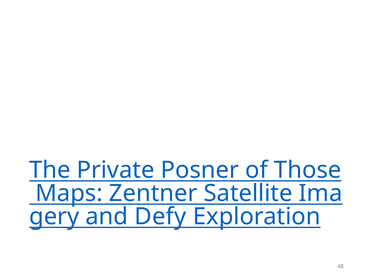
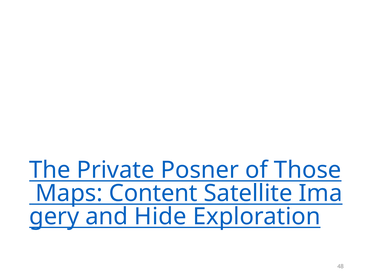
Zentner: Zentner -> Content (153, 194)
Defy: Defy -> Hide (160, 217)
